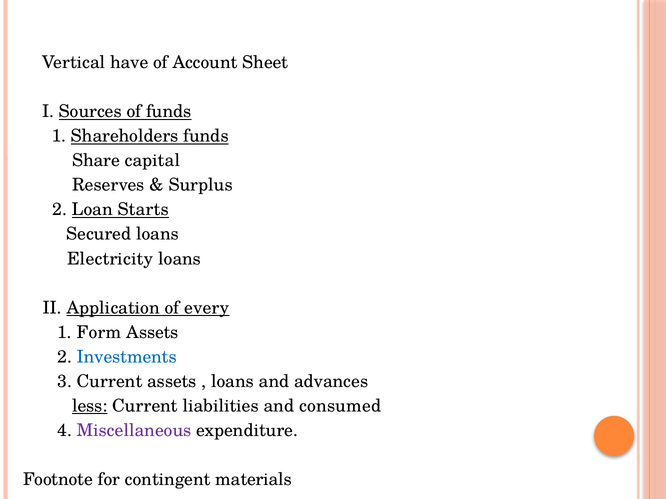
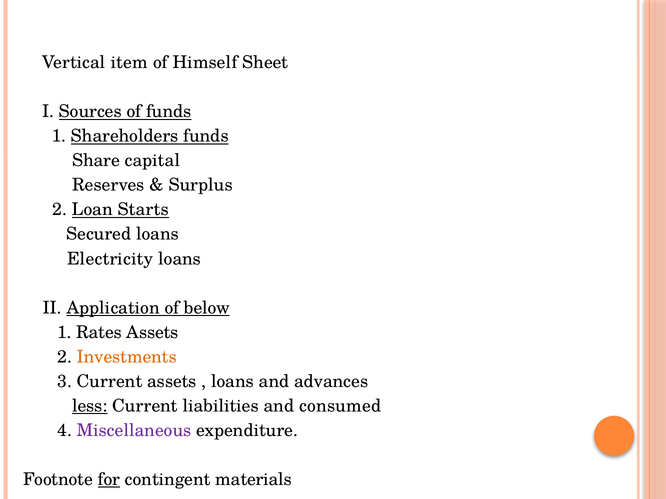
have: have -> item (129, 63)
Account: Account -> Himself (205, 63)
every: every -> below (207, 308)
Form: Form -> Rates (99, 333)
Investments colour: blue -> orange (127, 357)
for underline: none -> present (109, 480)
